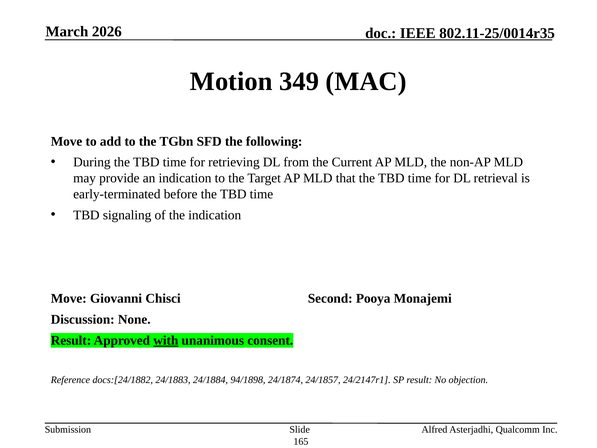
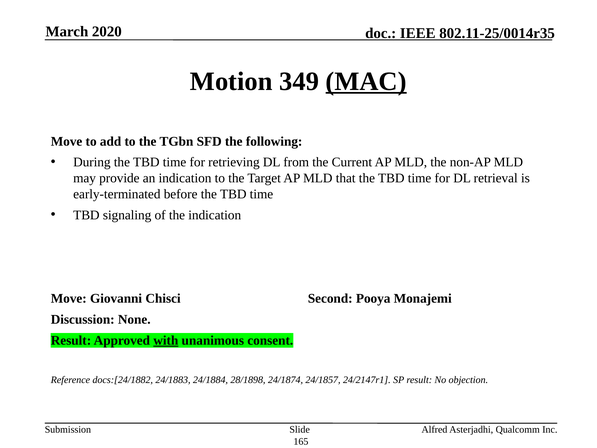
2026: 2026 -> 2020 (107, 32)
MAC underline: none -> present (366, 81)
94/1898: 94/1898 -> 28/1898 (248, 380)
